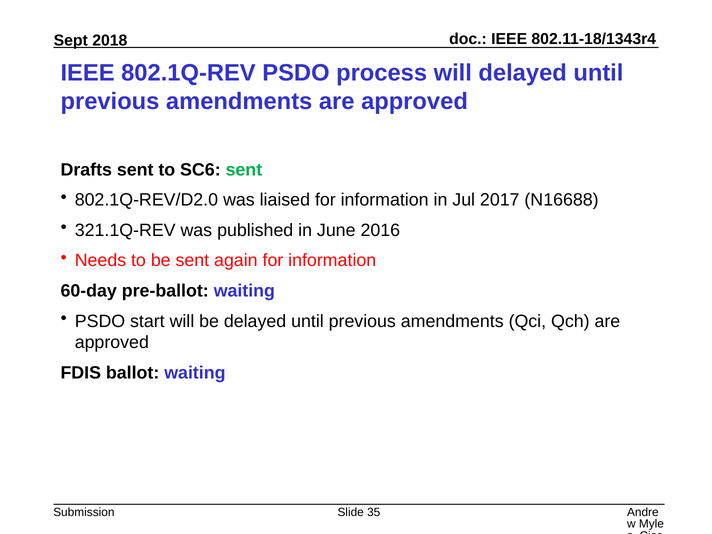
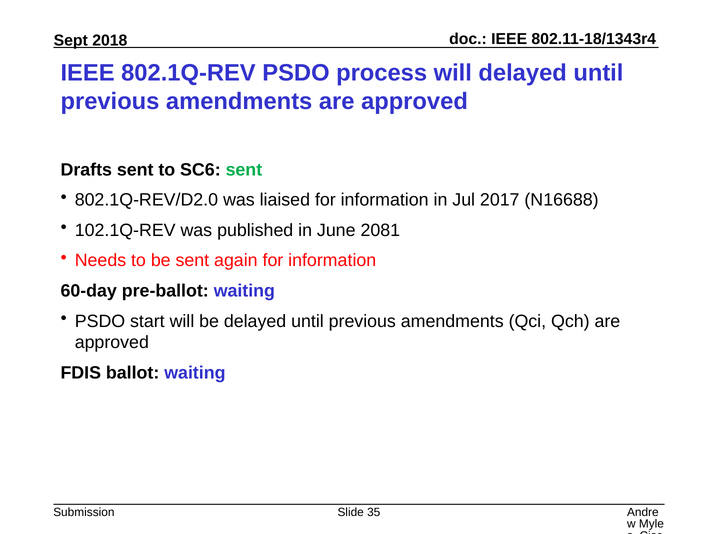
321.1Q-REV: 321.1Q-REV -> 102.1Q-REV (125, 230)
2016: 2016 -> 2081 (380, 230)
